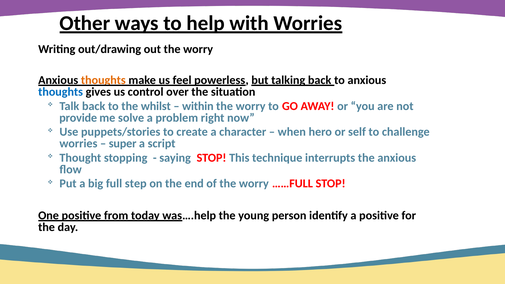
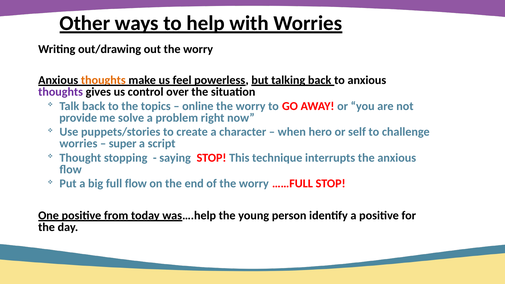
thoughts colour: blue -> purple (61, 92)
whilst: whilst -> topics (156, 106)
within: within -> online (198, 106)
full step: step -> flow (136, 184)
